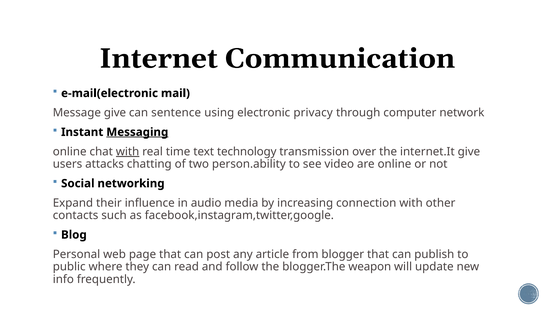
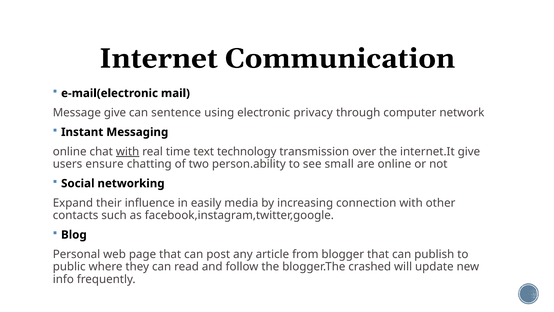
Messaging underline: present -> none (137, 132)
attacks: attacks -> ensure (105, 164)
video: video -> small (339, 164)
audio: audio -> easily (206, 203)
weapon: weapon -> crashed (370, 266)
